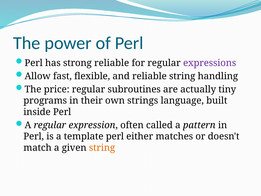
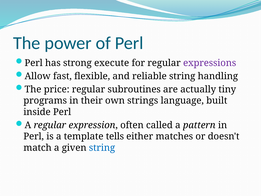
strong reliable: reliable -> execute (112, 63)
template perl: perl -> tells (115, 136)
string colour: orange -> blue (102, 148)
